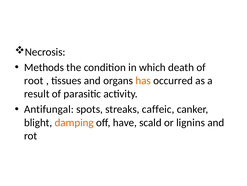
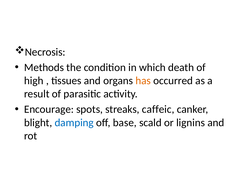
root: root -> high (34, 80)
Antifungal: Antifungal -> Encourage (49, 109)
damping colour: orange -> blue (74, 122)
have: have -> base (125, 122)
